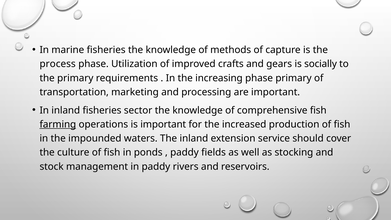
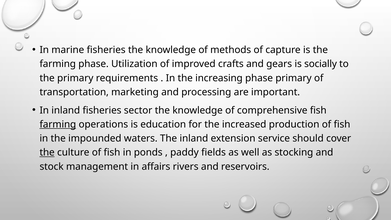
process: process -> farming (58, 64)
is important: important -> education (163, 124)
the underline: none -> present (47, 152)
in paddy: paddy -> affairs (156, 167)
